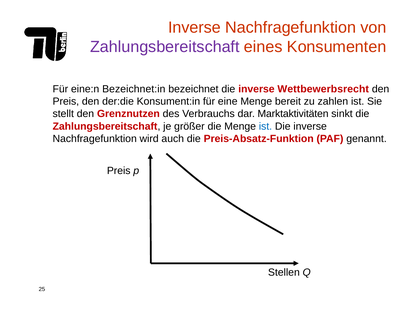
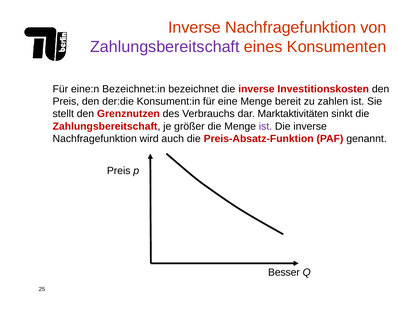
Wettbewerbsrecht: Wettbewerbsrecht -> Investitionskosten (323, 89)
ist colour: blue -> purple (265, 126)
Stellen: Stellen -> Besser (284, 273)
